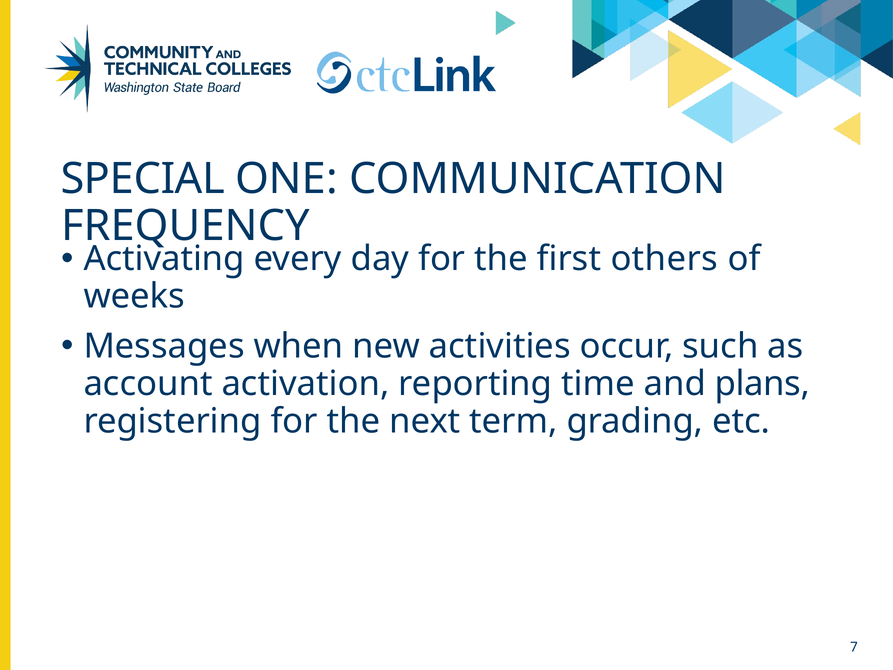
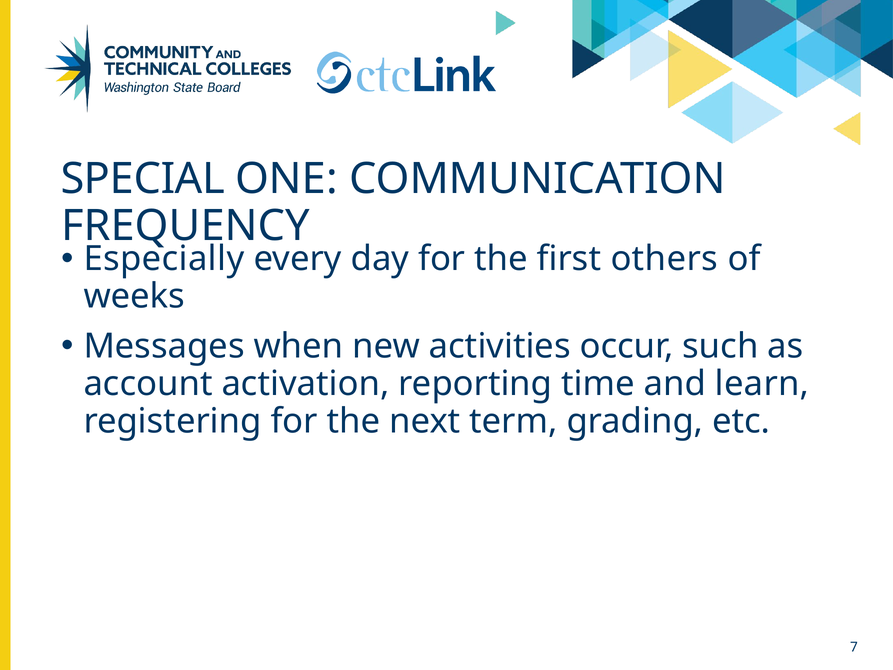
Activating: Activating -> Especially (164, 259)
plans: plans -> learn (762, 384)
